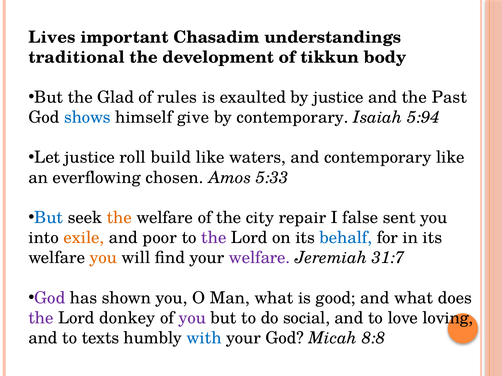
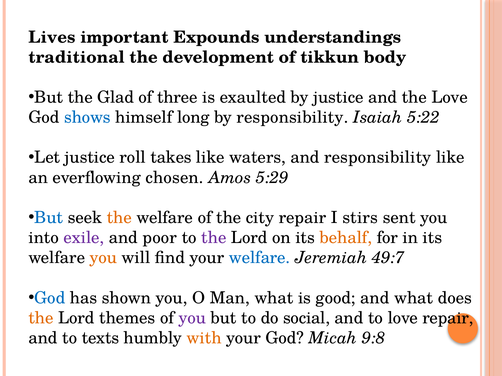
Chasadim: Chasadim -> Expounds (217, 37)
rules: rules -> three (177, 97)
the Past: Past -> Love (450, 97)
give: give -> long (193, 118)
by contemporary: contemporary -> responsibility (292, 118)
5:94: 5:94 -> 5:22 (423, 118)
build: build -> takes (171, 158)
and contemporary: contemporary -> responsibility (378, 158)
5:33: 5:33 -> 5:29 (272, 178)
false: false -> stirs (360, 218)
exile colour: orange -> purple (84, 238)
behalf colour: blue -> orange (346, 238)
welfare colour: purple -> blue (259, 258)
31:7: 31:7 -> 49:7 (388, 258)
God colour: purple -> blue (50, 298)
the colour: purple -> orange (41, 318)
donkey: donkey -> themes (127, 318)
love loving: loving -> repair (448, 318)
with colour: blue -> orange (204, 338)
8:8: 8:8 -> 9:8 (373, 338)
